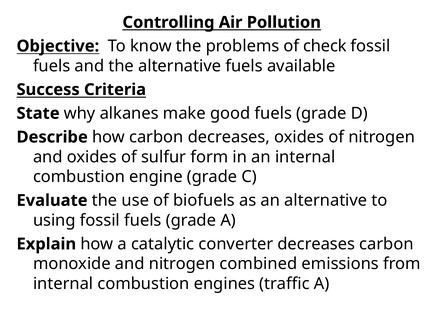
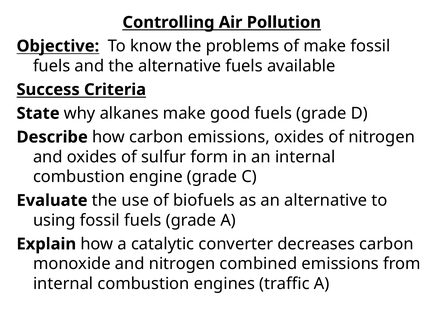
of check: check -> make (325, 46)
carbon decreases: decreases -> emissions (229, 137)
